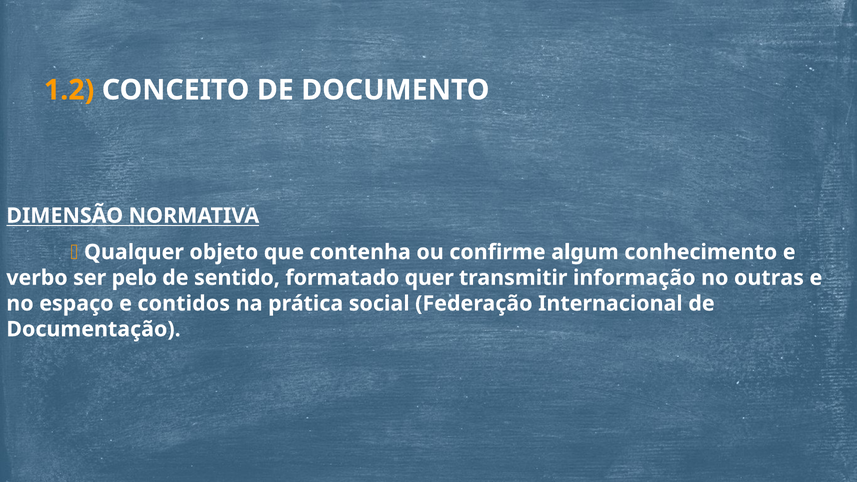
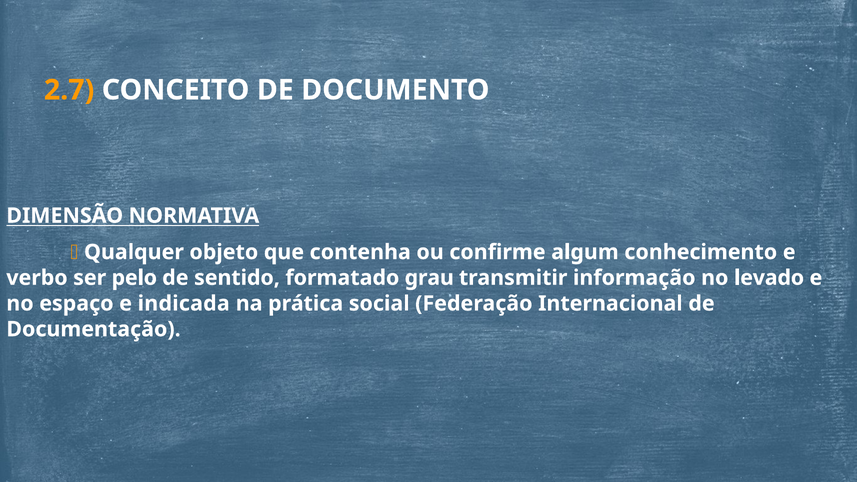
1.2: 1.2 -> 2.7 (69, 90)
quer: quer -> grau (429, 278)
outras: outras -> levado (769, 278)
contidos: contidos -> indicada (184, 304)
